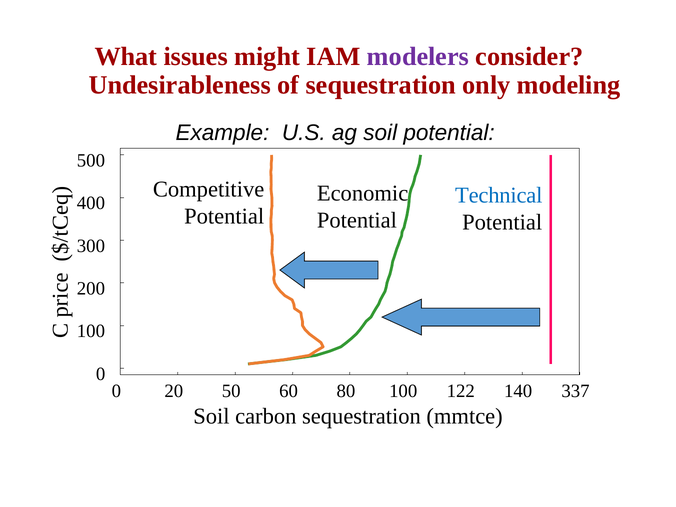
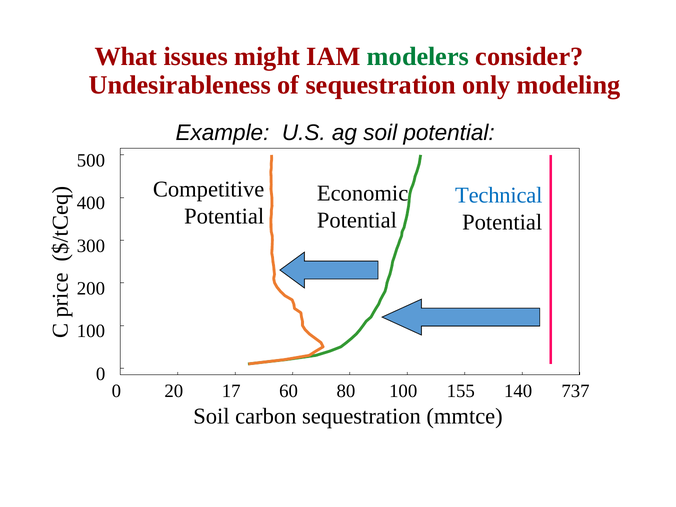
modelers colour: purple -> green (418, 57)
50: 50 -> 17 (231, 391)
122: 122 -> 155 (461, 391)
337: 337 -> 737 (576, 391)
